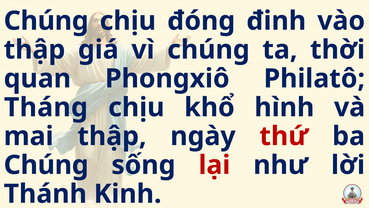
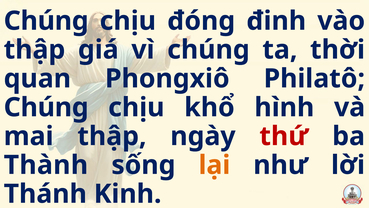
Tháng: Tháng -> Chúng (46, 107)
Chúng: Chúng -> Thành (46, 165)
lại colour: red -> orange (214, 165)
